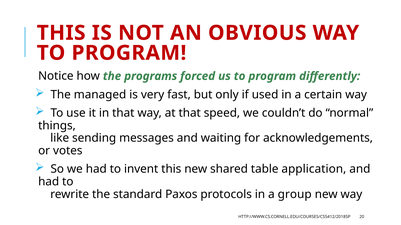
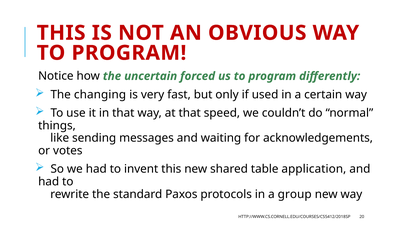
programs: programs -> uncertain (151, 76)
managed: managed -> changing (100, 95)
